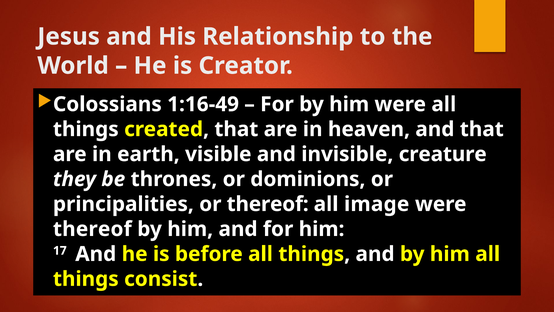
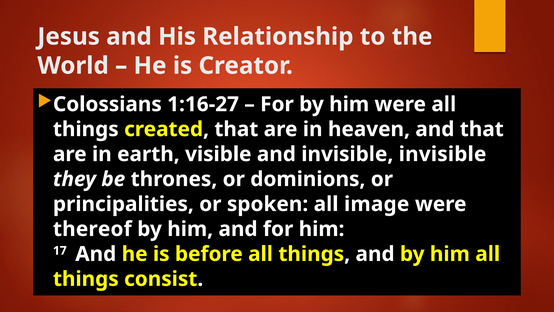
1:16-49: 1:16-49 -> 1:16-27 (203, 104)
invisible creature: creature -> invisible (443, 154)
or thereof: thereof -> spoken (268, 204)
